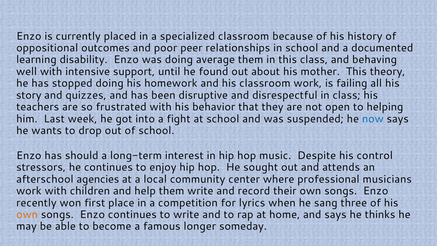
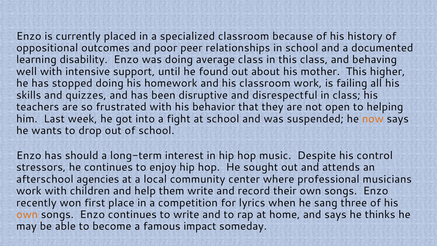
average them: them -> class (251, 60)
theory: theory -> higher (388, 71)
story: story -> skills (29, 95)
now colour: blue -> orange (373, 119)
longer: longer -> impact (200, 226)
